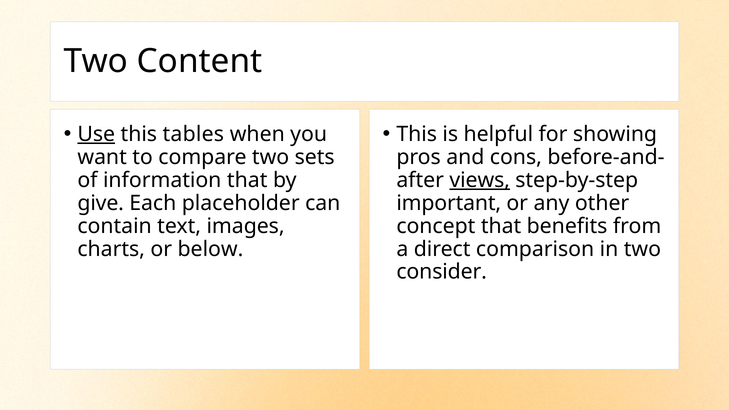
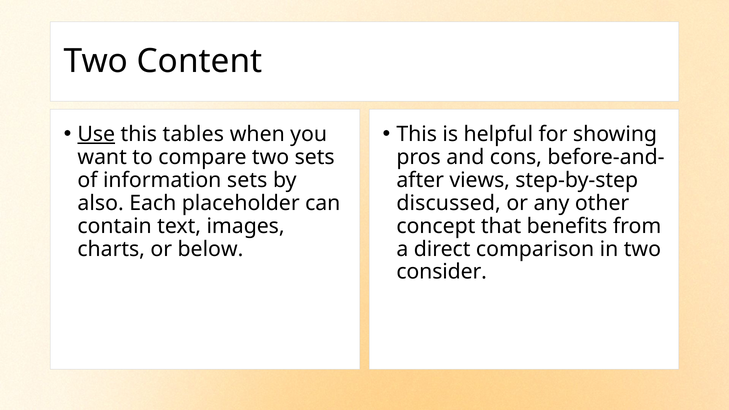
information that: that -> sets (247, 180)
views underline: present -> none (480, 180)
give: give -> also (101, 203)
important: important -> discussed (449, 203)
